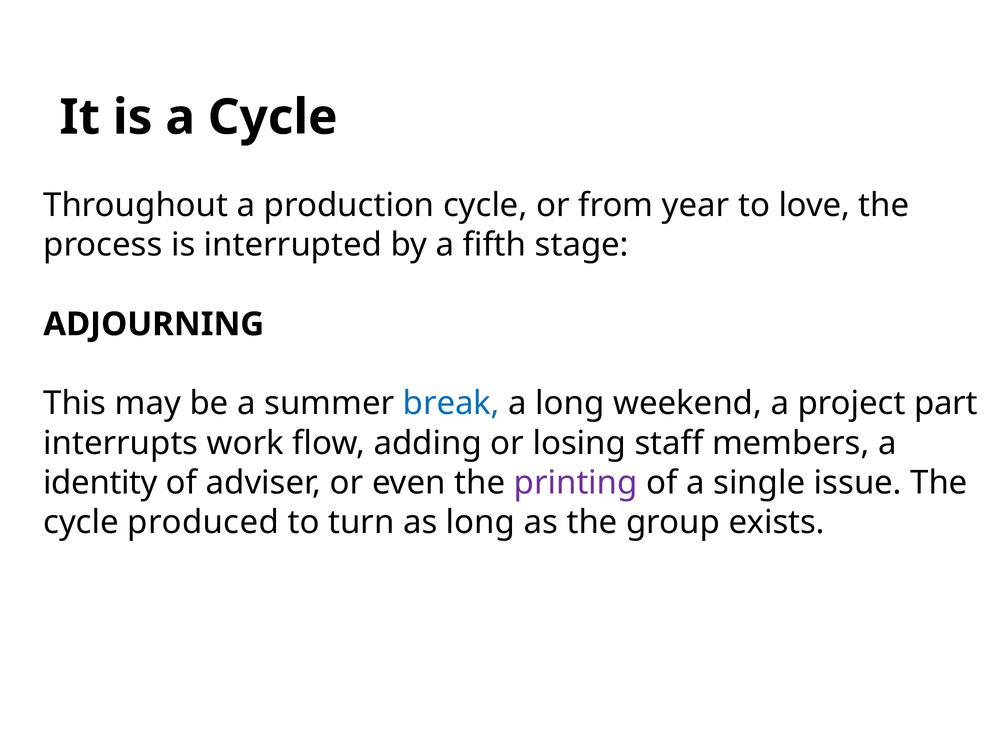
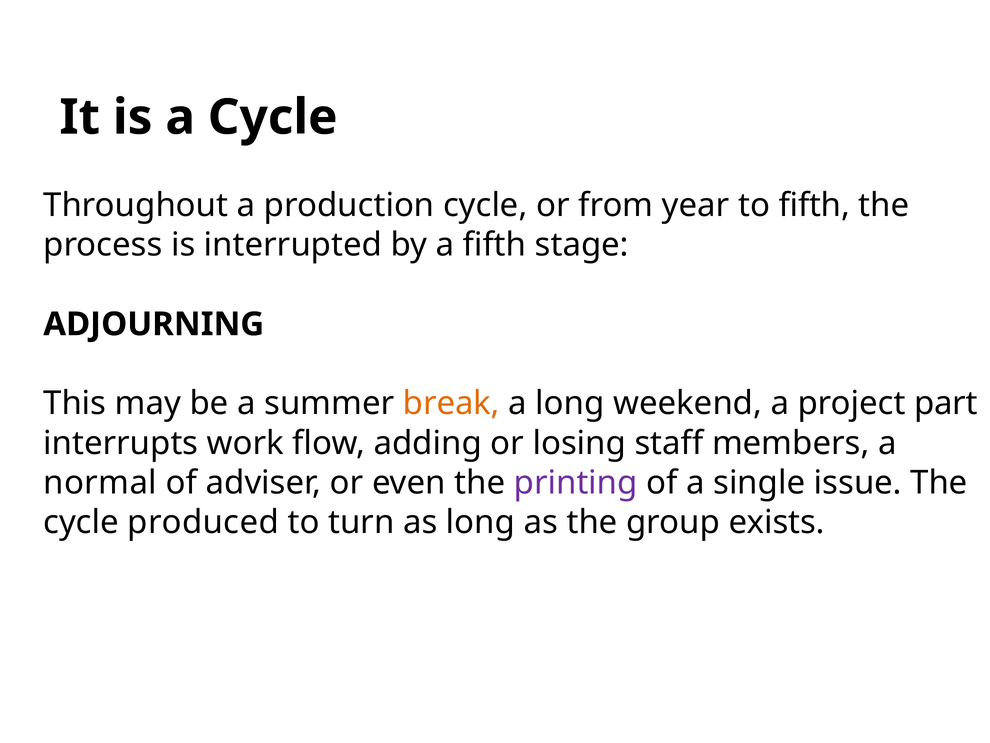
to love: love -> fifth (814, 205)
break colour: blue -> orange (451, 403)
identity: identity -> normal (100, 482)
